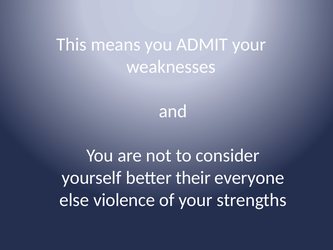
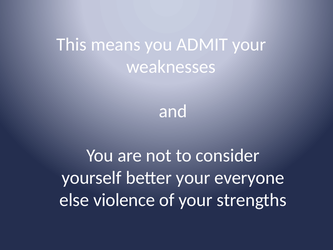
better their: their -> your (193, 178)
